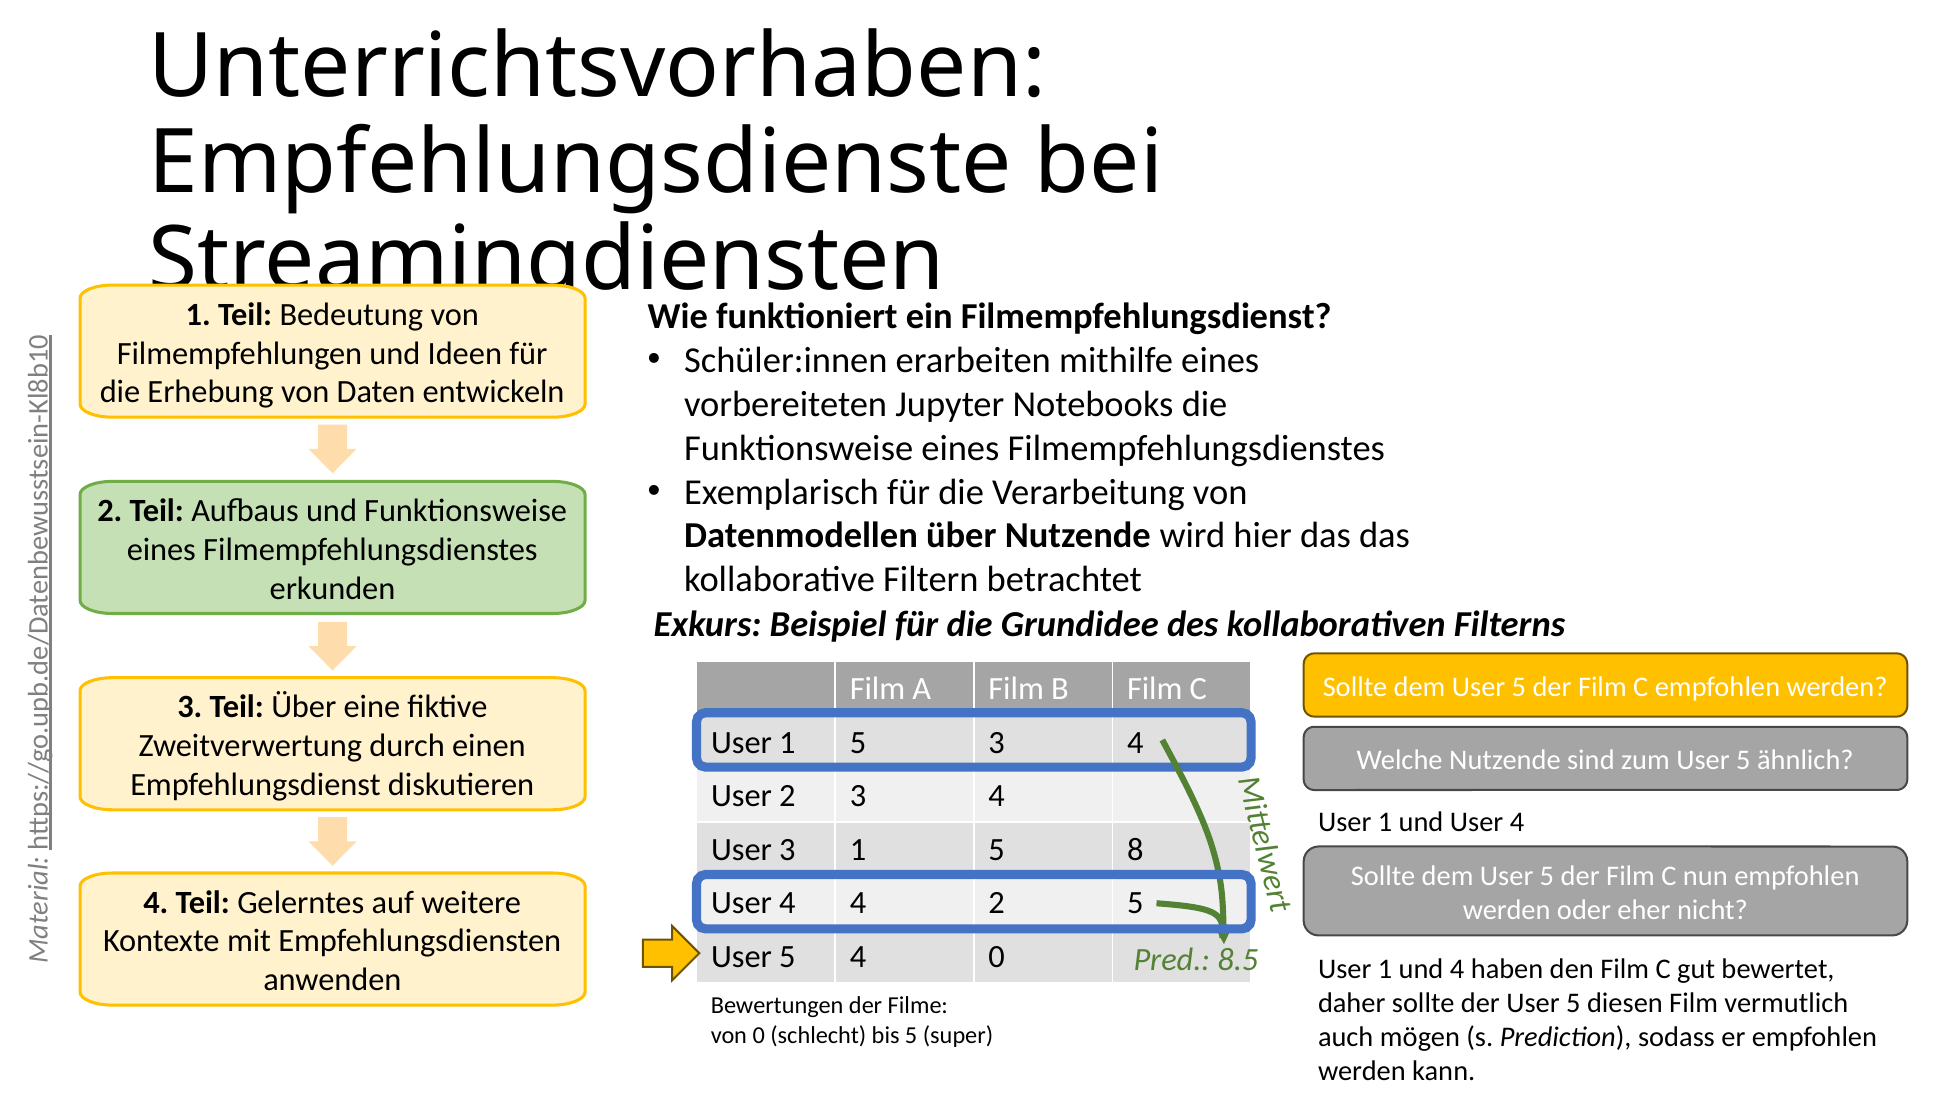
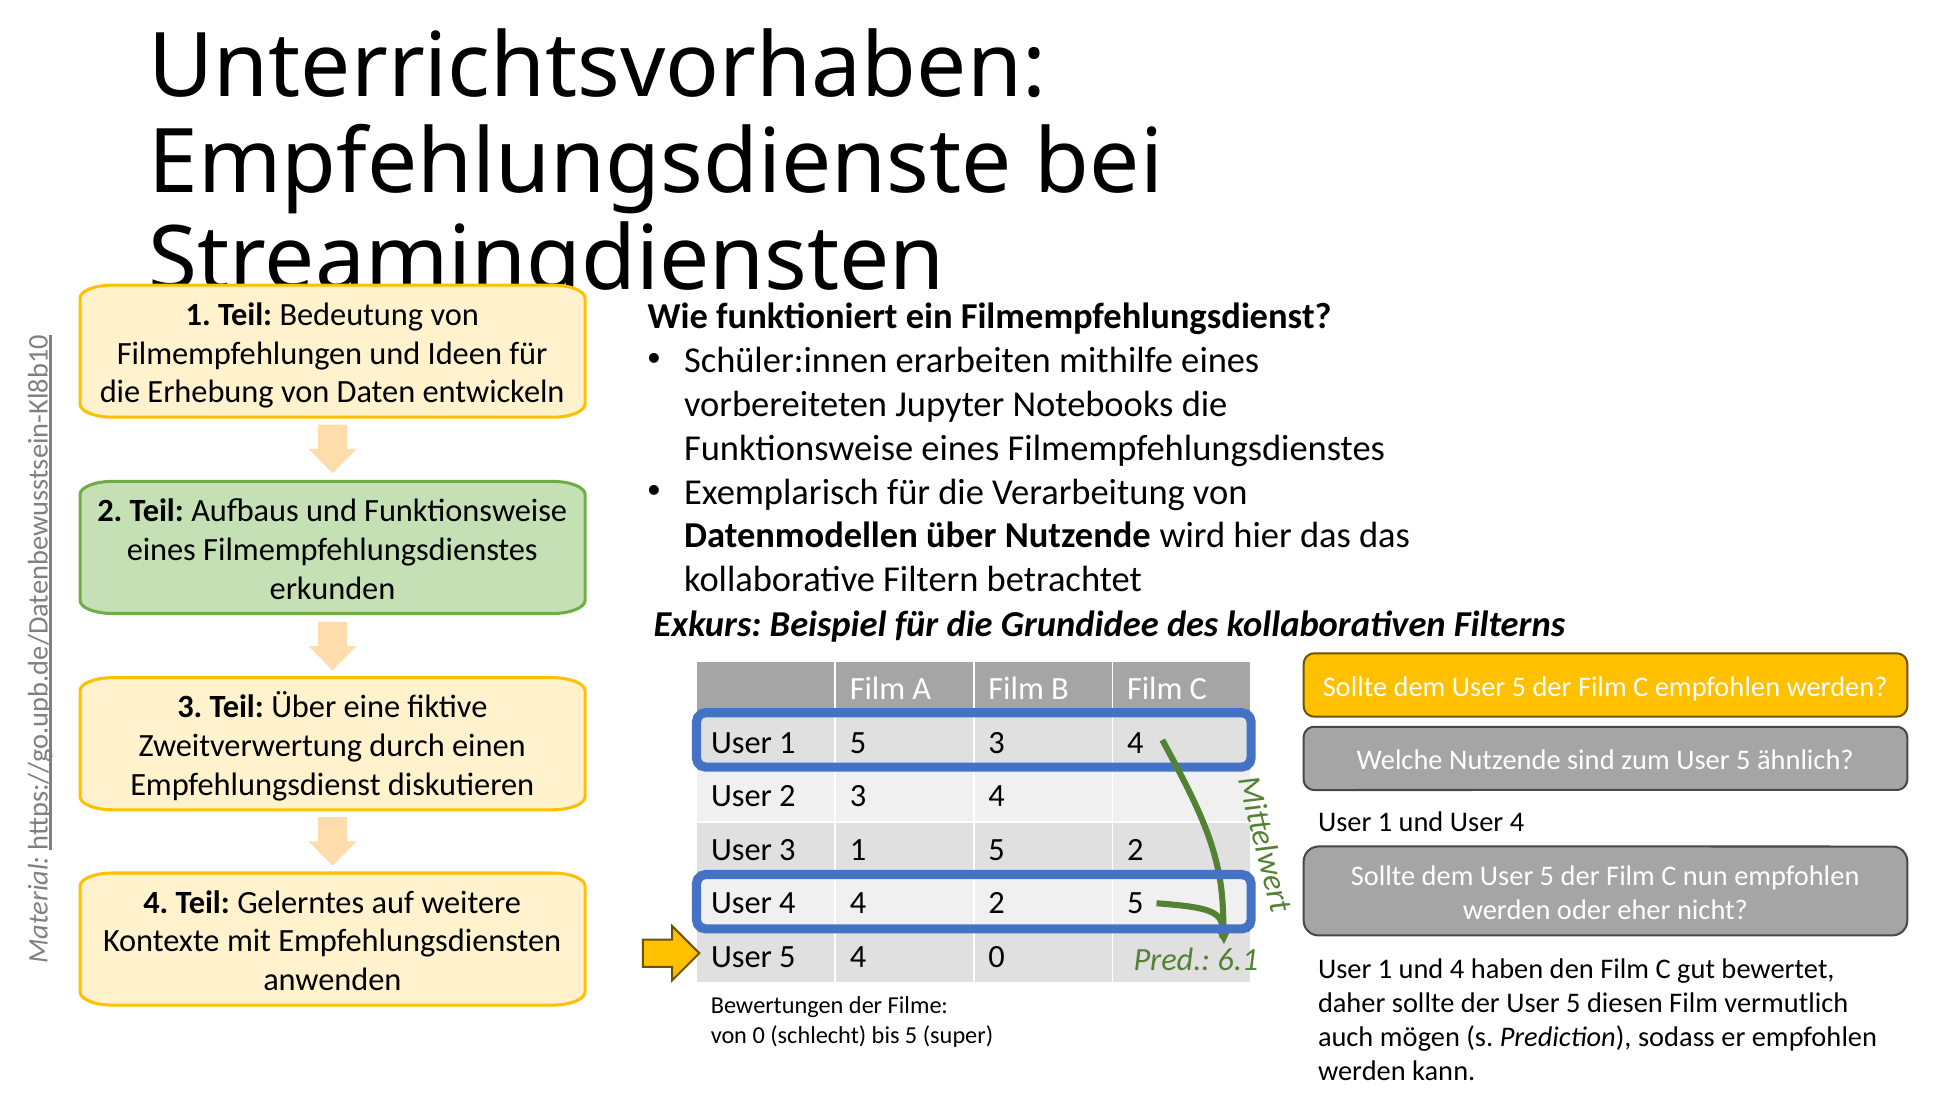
5 8: 8 -> 2 (1135, 850)
8.5: 8.5 -> 6.1 (1238, 960)
